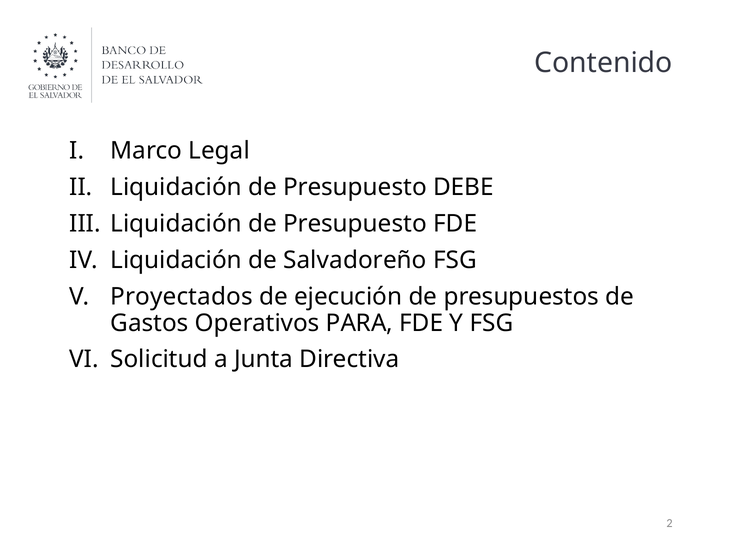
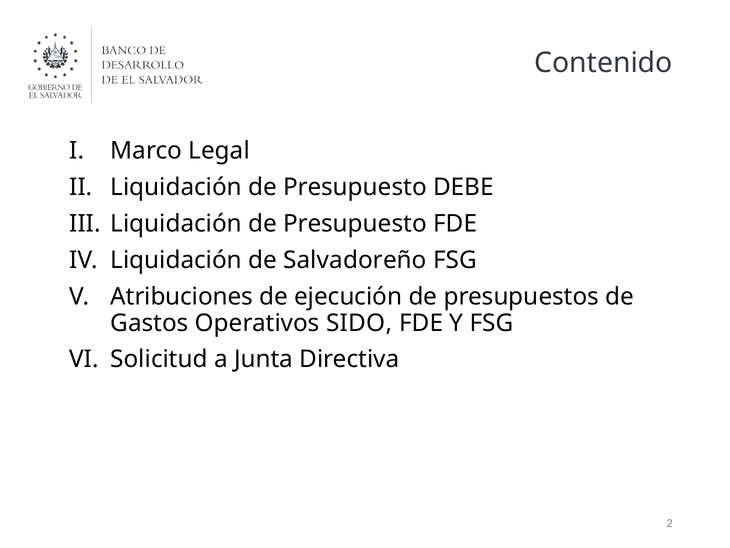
Proyectados: Proyectados -> Atribuciones (182, 296)
PARA: PARA -> SIDO (359, 323)
